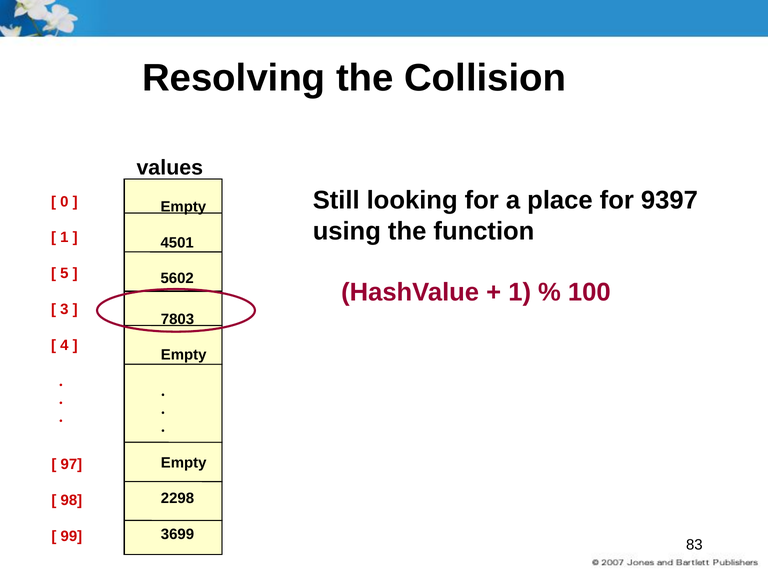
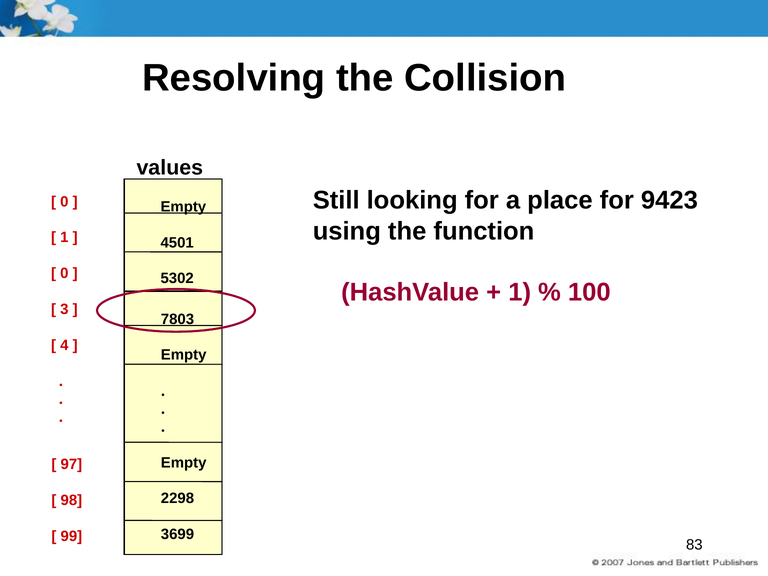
9397: 9397 -> 9423 (669, 200)
5: 5 -> 0 (64, 273)
5602: 5602 -> 5302 (177, 279)
